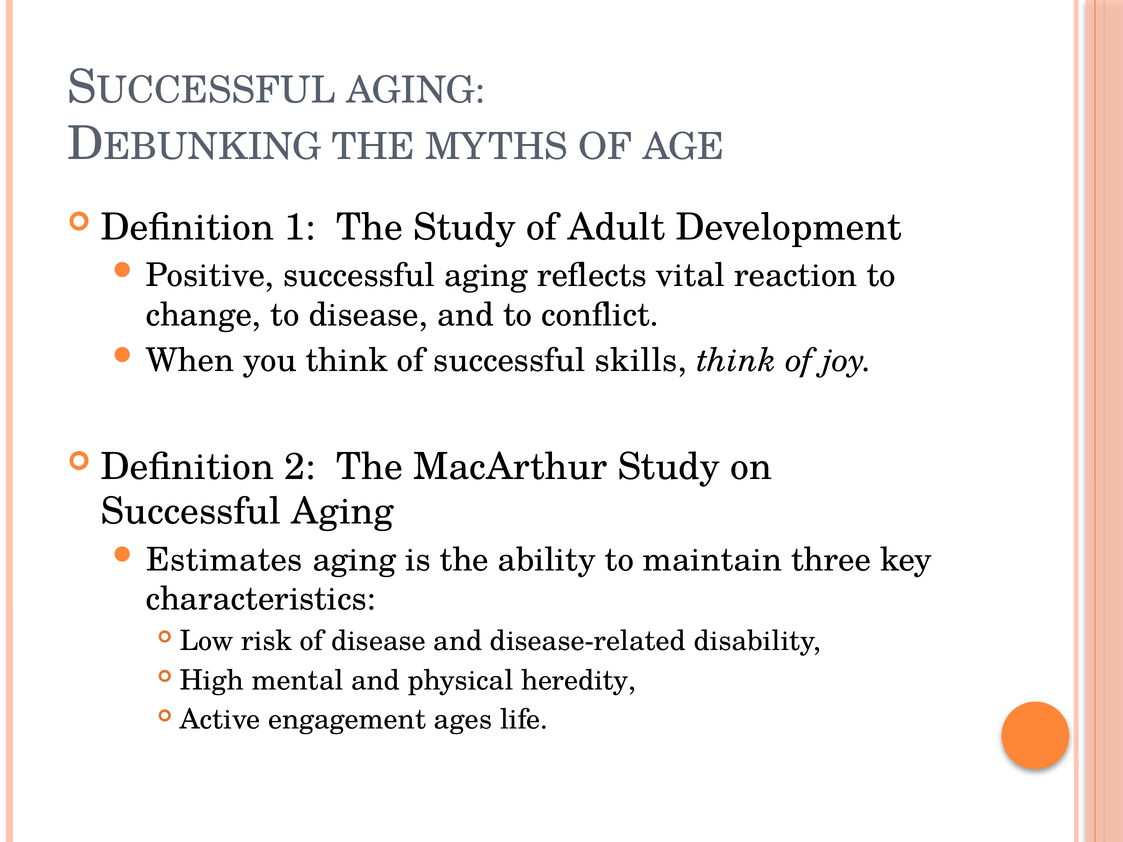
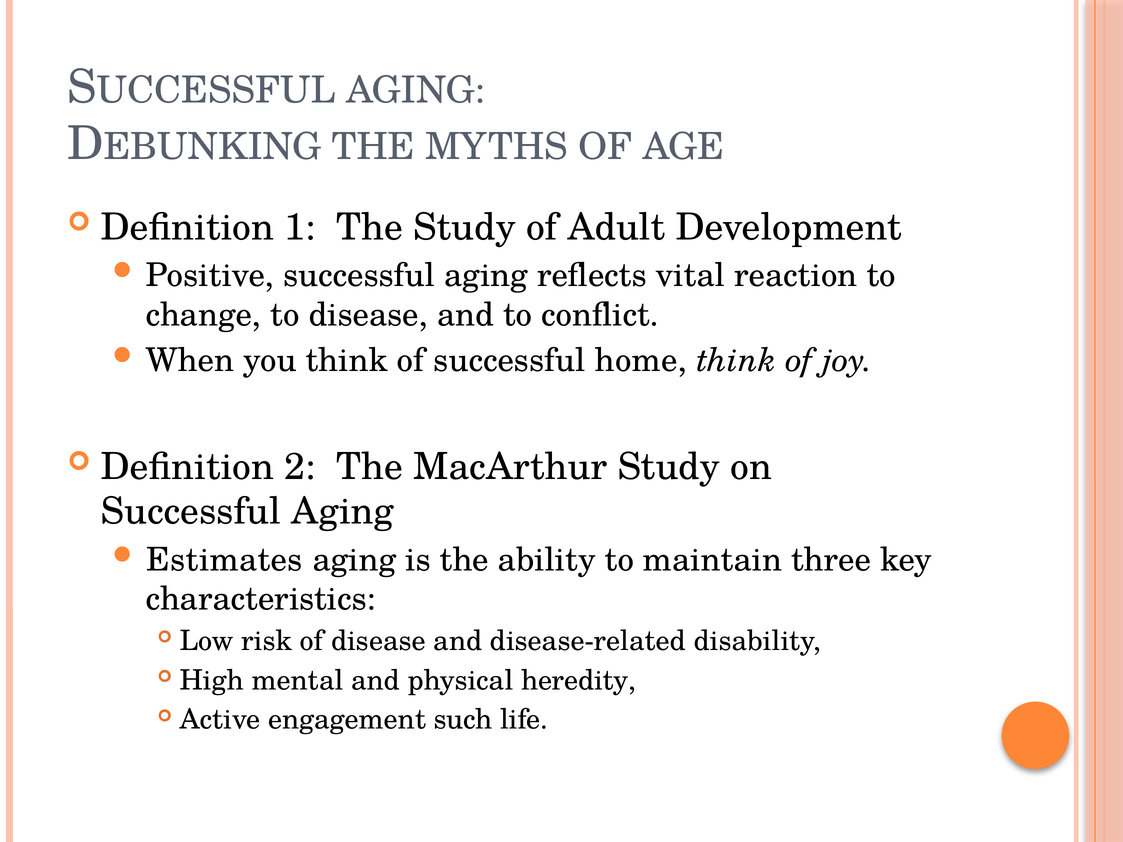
skills: skills -> home (641, 361)
ages: ages -> such (463, 720)
